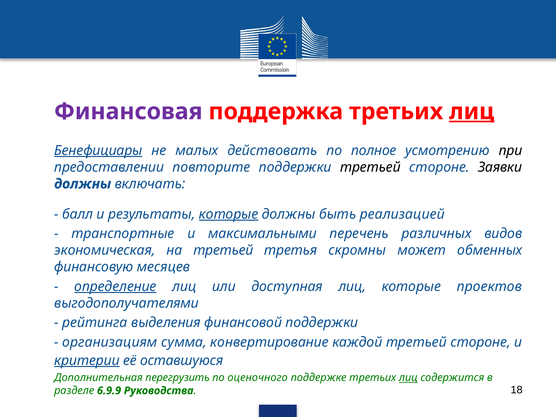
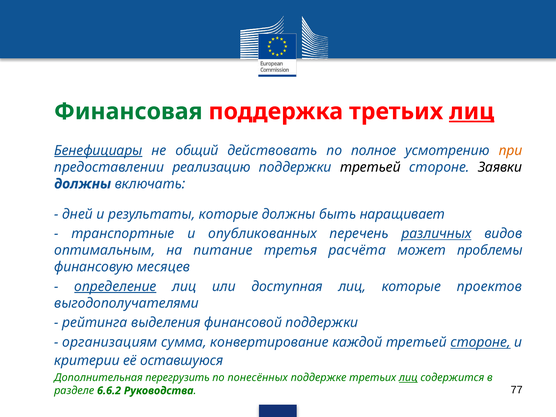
Финансовая colour: purple -> green (128, 112)
малых: малых -> общий (197, 151)
при colour: black -> orange (511, 151)
повторите: повторите -> реализацию (212, 167)
балл: балл -> дней (77, 214)
которые underline: present -> none (229, 214)
реализацией: реализацией -> наращивает (402, 214)
максимальными: максимальными -> опубликованных (263, 234)
различных underline: none -> present (436, 234)
экономическая: экономическая -> оптимальным (105, 250)
на третьей: третьей -> питание (223, 250)
скромны: скромны -> расчёта (357, 250)
обменных: обменных -> проблемы (490, 250)
стороне underline: none -> present (480, 342)
критерии underline: present -> none (87, 361)
оценочного: оценочного -> понесённых (258, 378)
6.9.9: 6.9.9 -> 6.6.2 (109, 391)
18: 18 -> 77 (517, 390)
